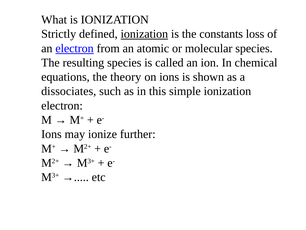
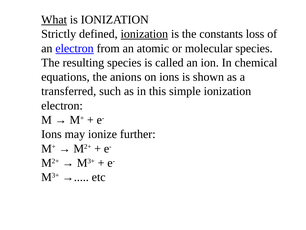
What underline: none -> present (54, 20)
theory: theory -> anions (126, 77)
dissociates: dissociates -> transferred (69, 91)
